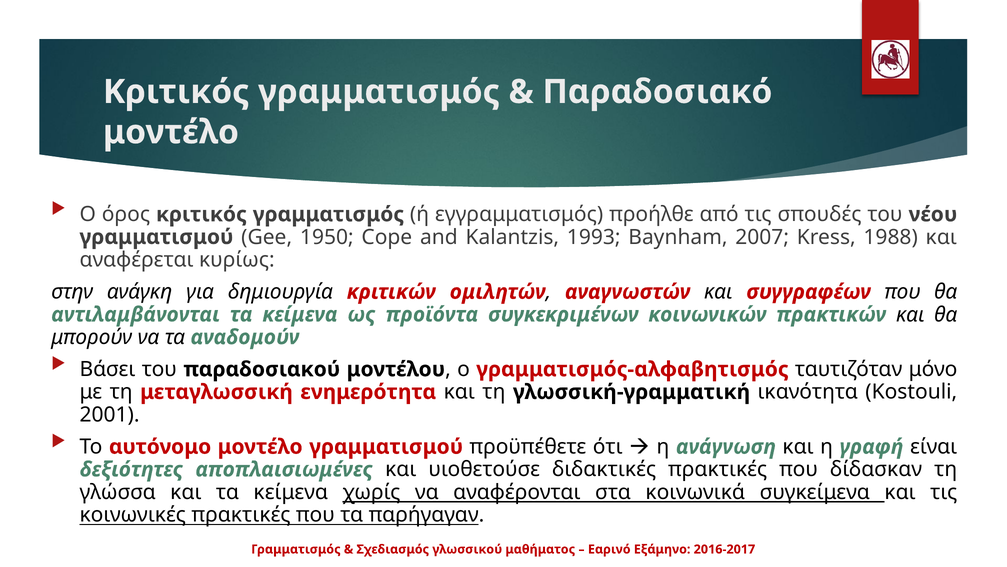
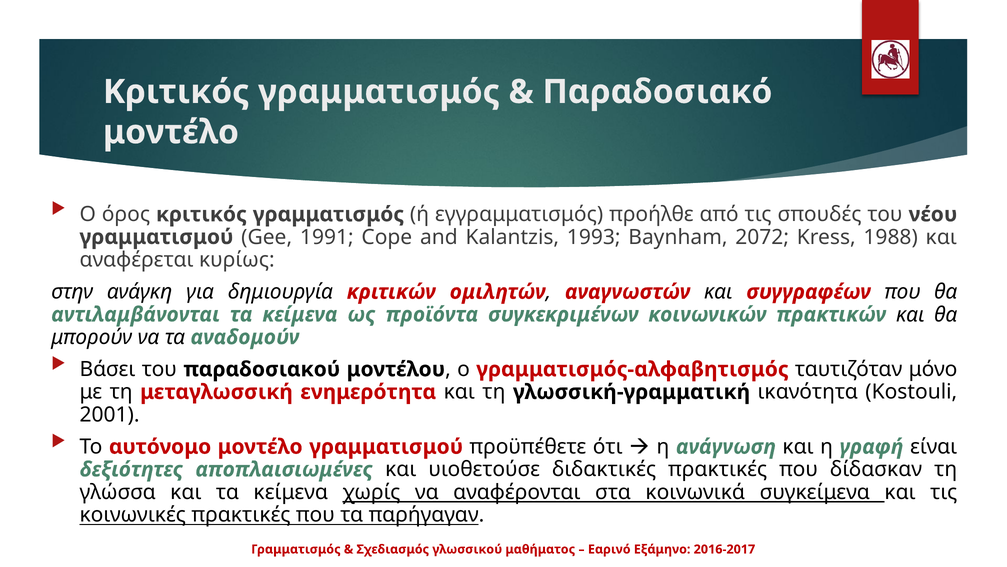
1950: 1950 -> 1991 (327, 237)
2007: 2007 -> 2072 (762, 237)
